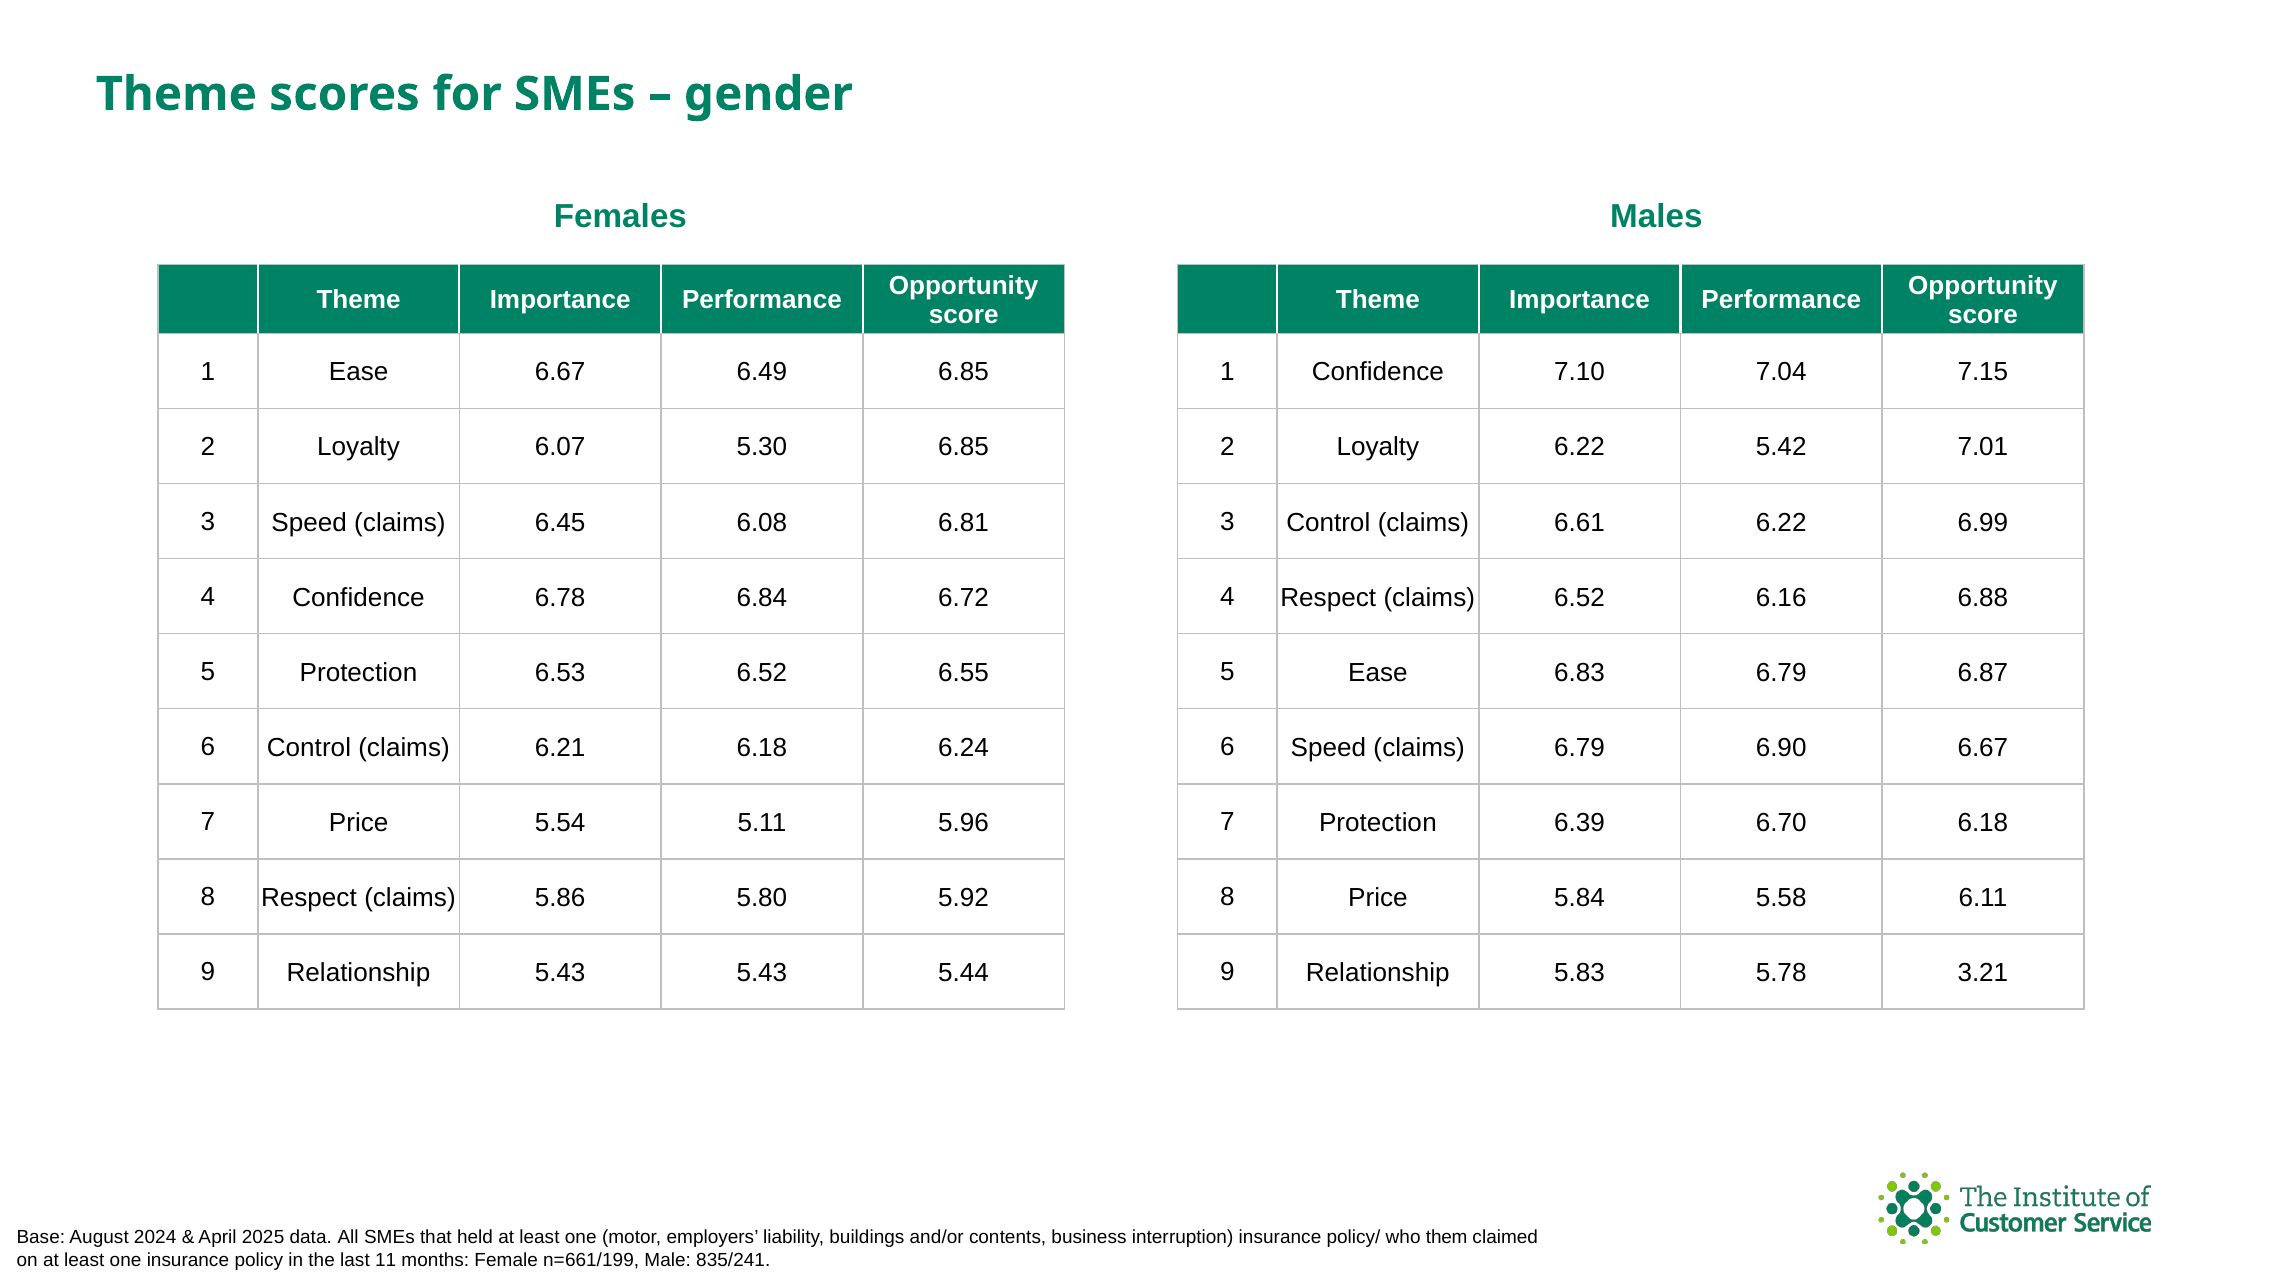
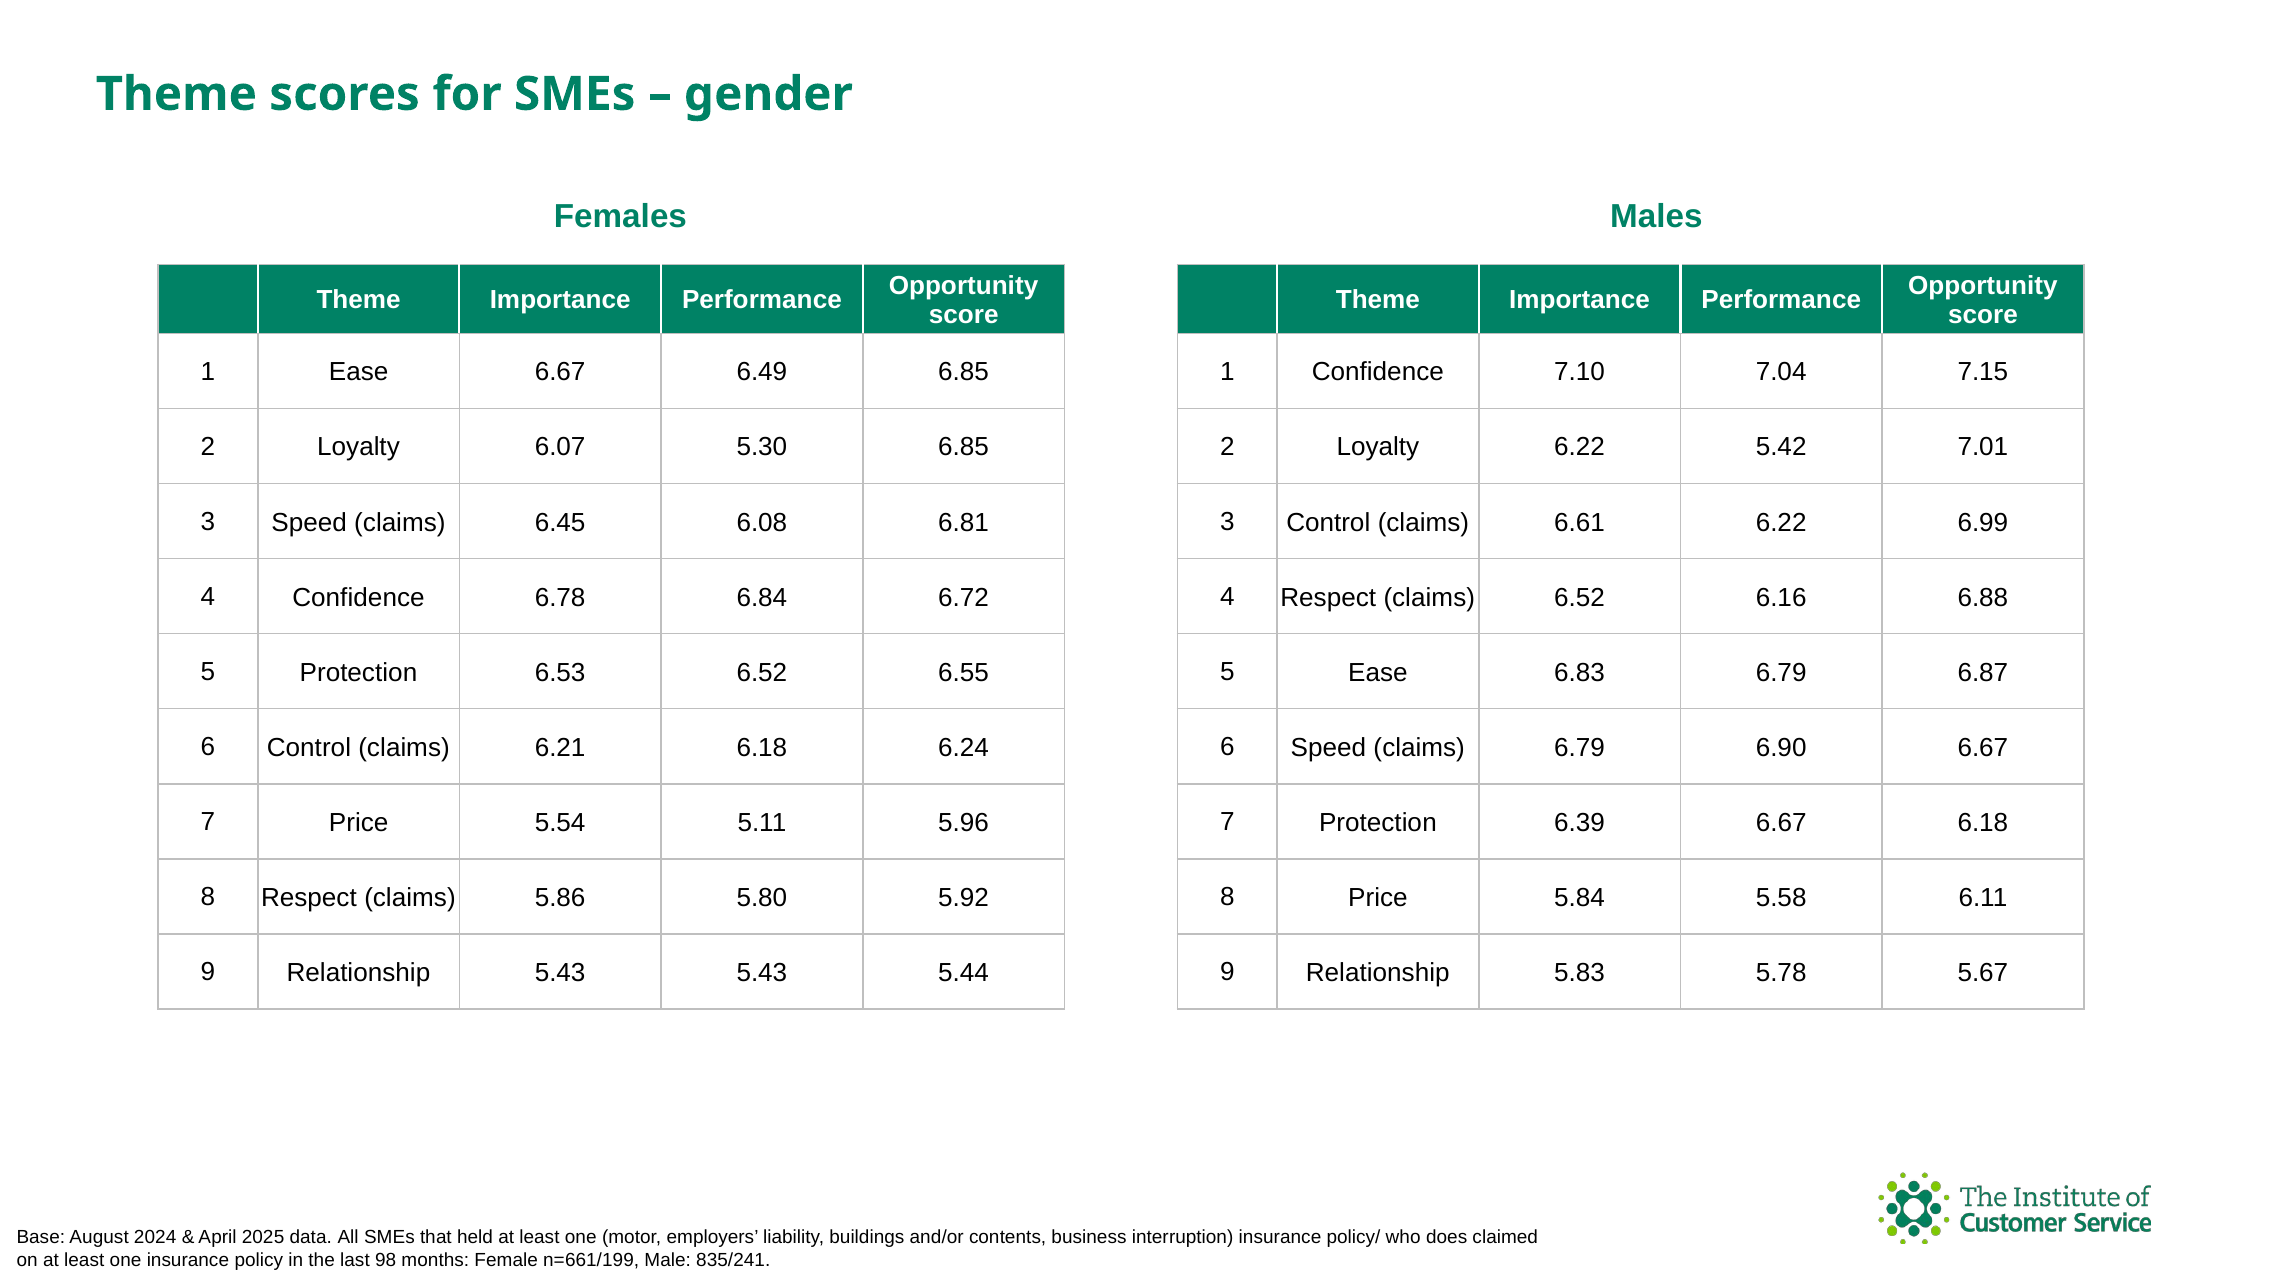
6.39 6.70: 6.70 -> 6.67 (1781, 822)
3.21: 3.21 -> 5.67 (1983, 973)
them: them -> does (1447, 1237)
11: 11 -> 98 (386, 1260)
